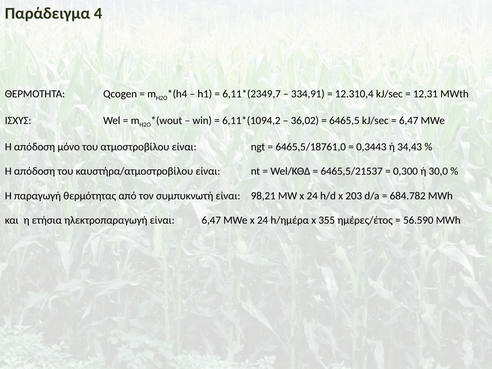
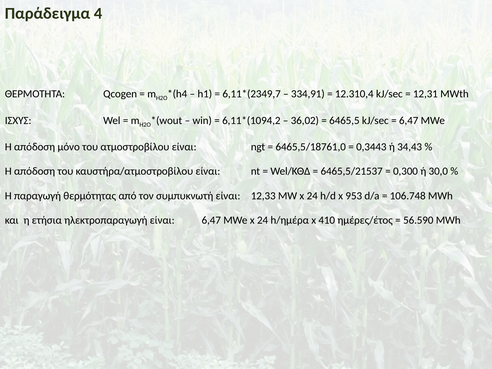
98,21: 98,21 -> 12,33 (263, 196)
203: 203 -> 953 (354, 196)
684.782: 684.782 -> 106.748 (408, 196)
355: 355 -> 410 (327, 220)
